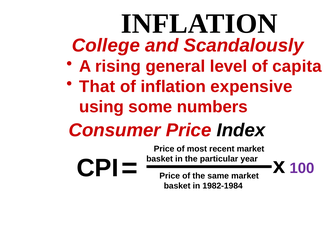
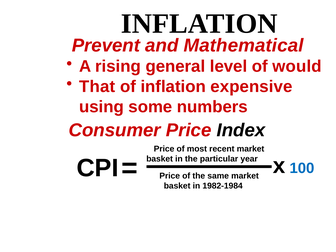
College: College -> Prevent (106, 46)
Scandalously: Scandalously -> Mathematical (244, 46)
capita: capita -> would (297, 66)
100 colour: purple -> blue (302, 168)
